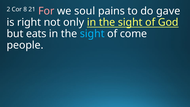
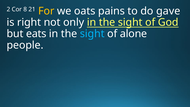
For colour: pink -> yellow (46, 11)
soul: soul -> oats (85, 11)
come: come -> alone (134, 34)
